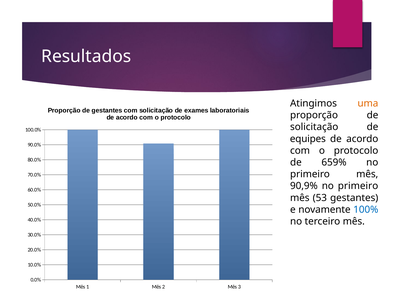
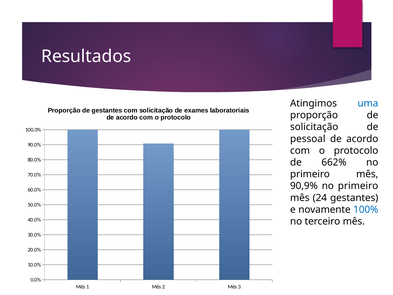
uma colour: orange -> blue (368, 103)
equipes: equipes -> pessoal (308, 139)
659%: 659% -> 662% (334, 162)
53: 53 -> 24 (320, 198)
